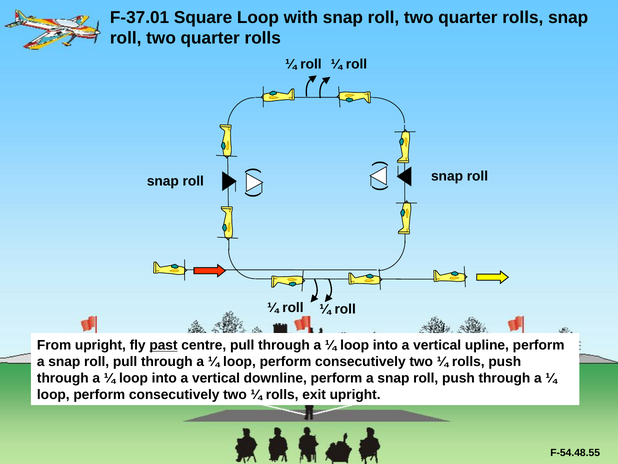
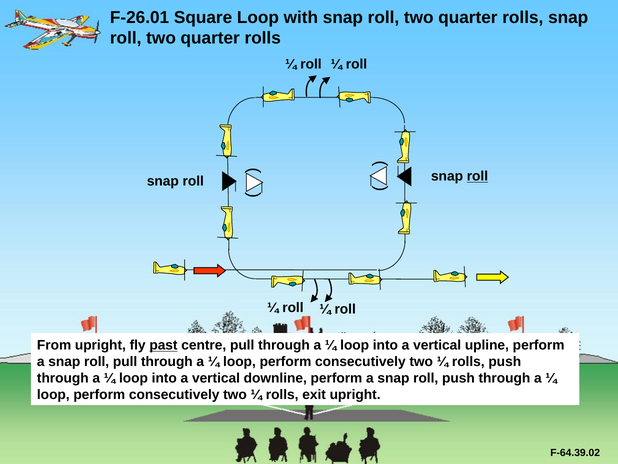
F-37.01: F-37.01 -> F-26.01 (140, 18)
roll underline: none -> present (477, 176)
F-54.48.55: F-54.48.55 -> F-64.39.02 (575, 452)
